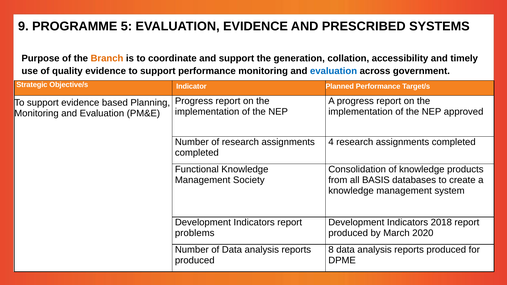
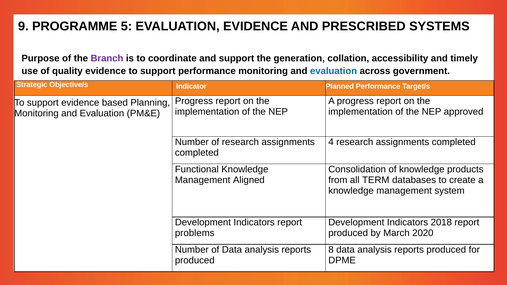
Branch colour: orange -> purple (107, 58)
Society: Society -> Aligned (249, 180)
BASIS: BASIS -> TERM (376, 180)
